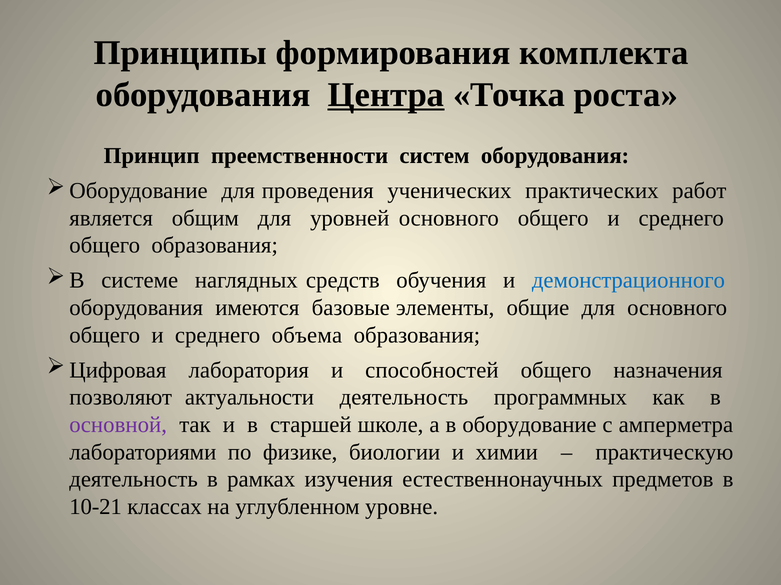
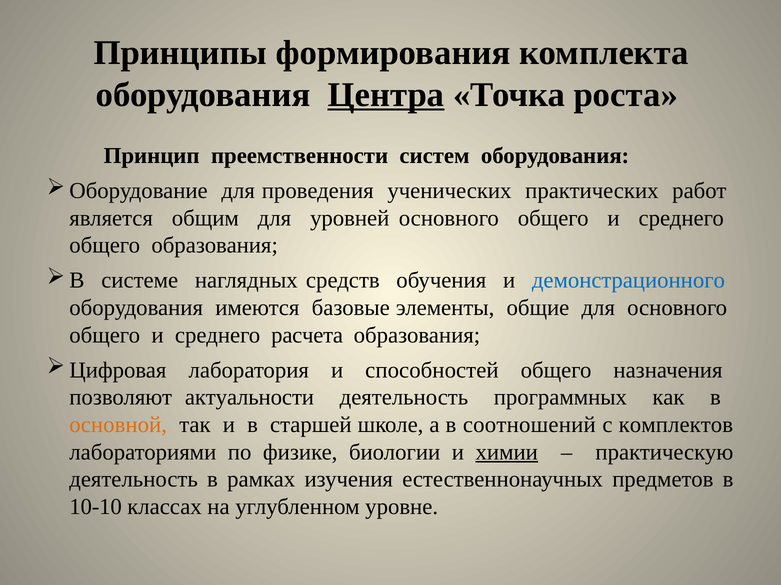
объема: объема -> расчета (307, 335)
основной colour: purple -> orange (118, 425)
оборудование: оборудование -> соотношений (529, 425)
амперметра: амперметра -> комплектов (676, 425)
химии underline: none -> present (507, 453)
10-21: 10-21 -> 10-10 (96, 507)
